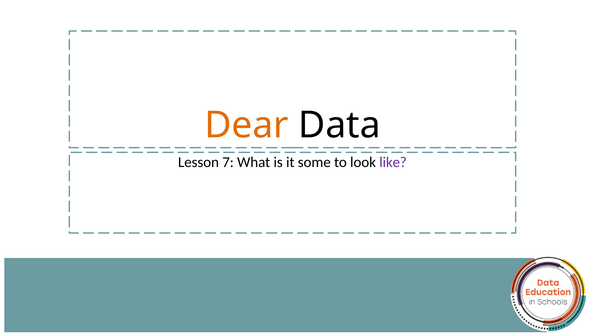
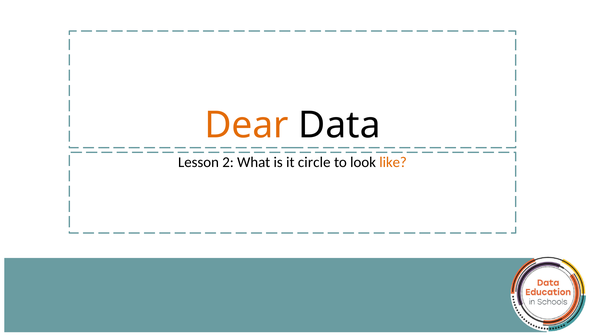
7: 7 -> 2 (228, 162)
some: some -> circle (314, 162)
like colour: purple -> orange (393, 162)
